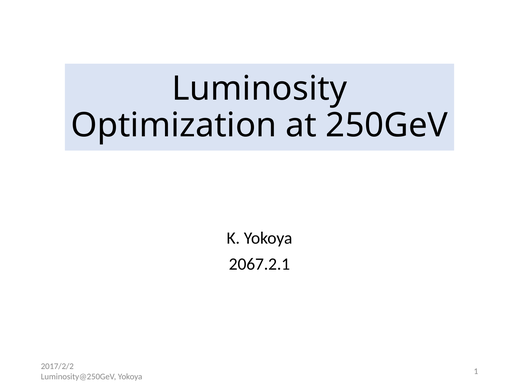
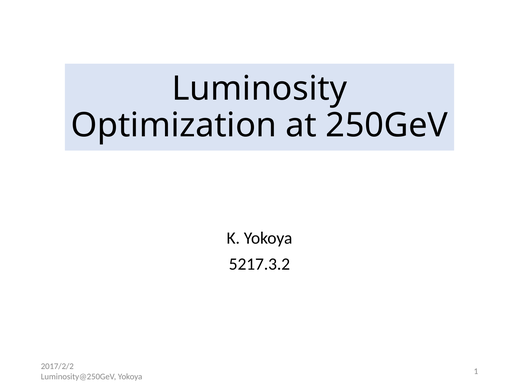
2067.2.1: 2067.2.1 -> 5217.3.2 (259, 264)
